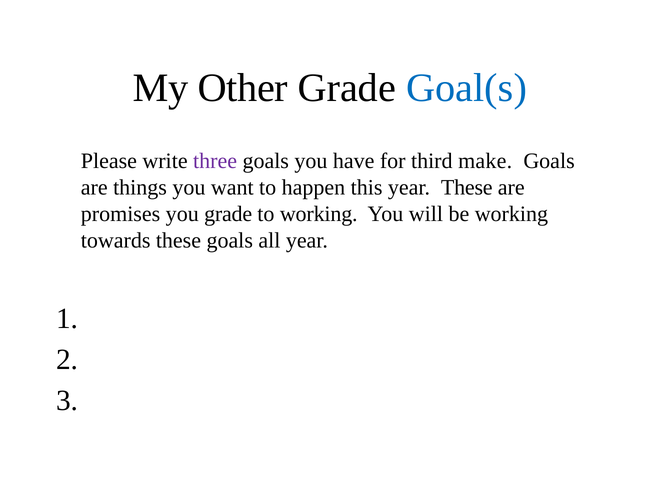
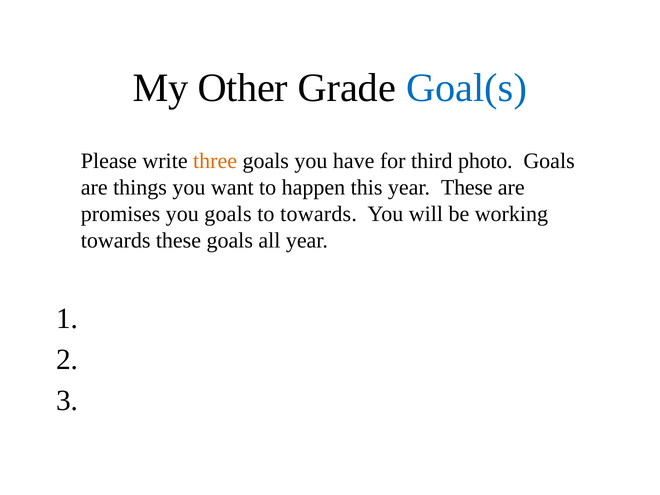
three colour: purple -> orange (215, 161)
make: make -> photo (485, 161)
you grade: grade -> goals (228, 214)
to working: working -> towards (319, 214)
